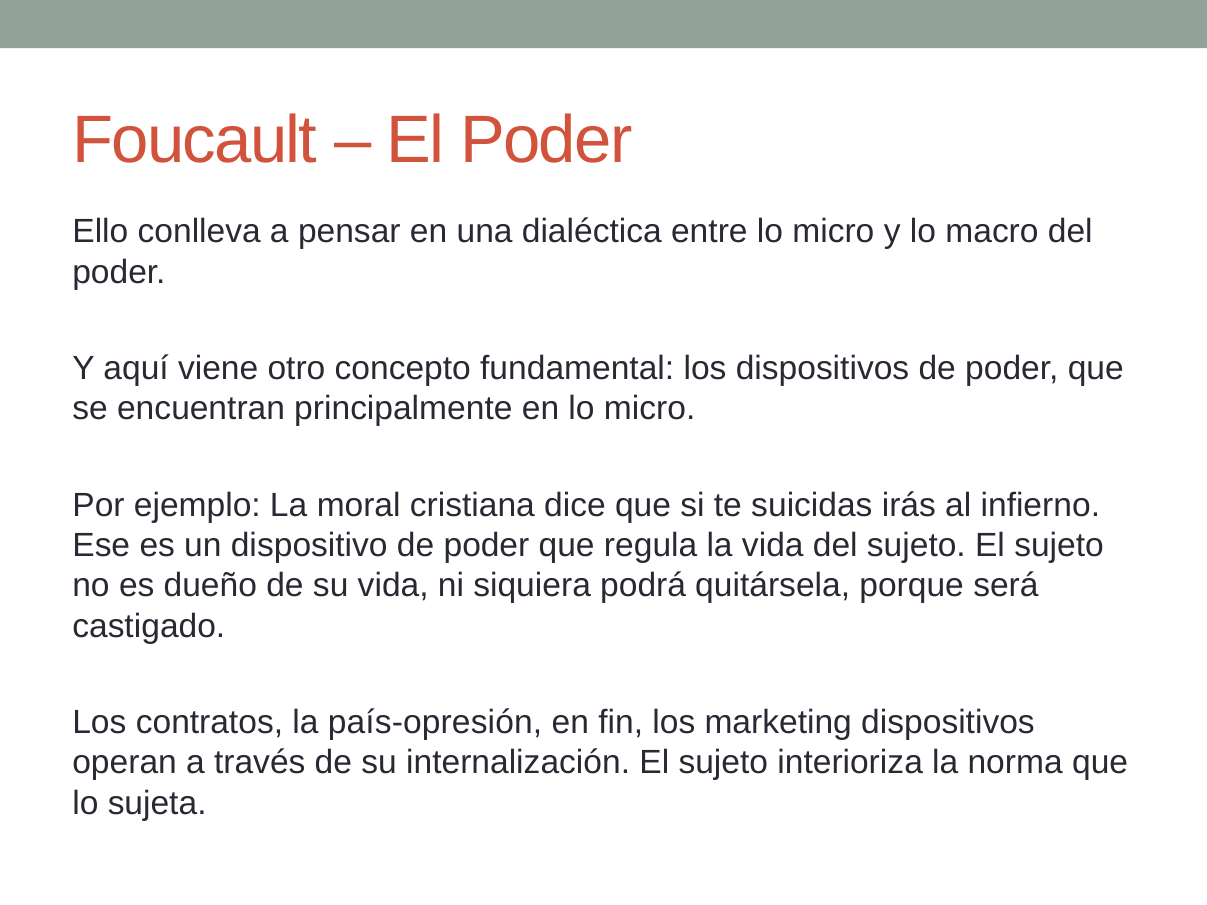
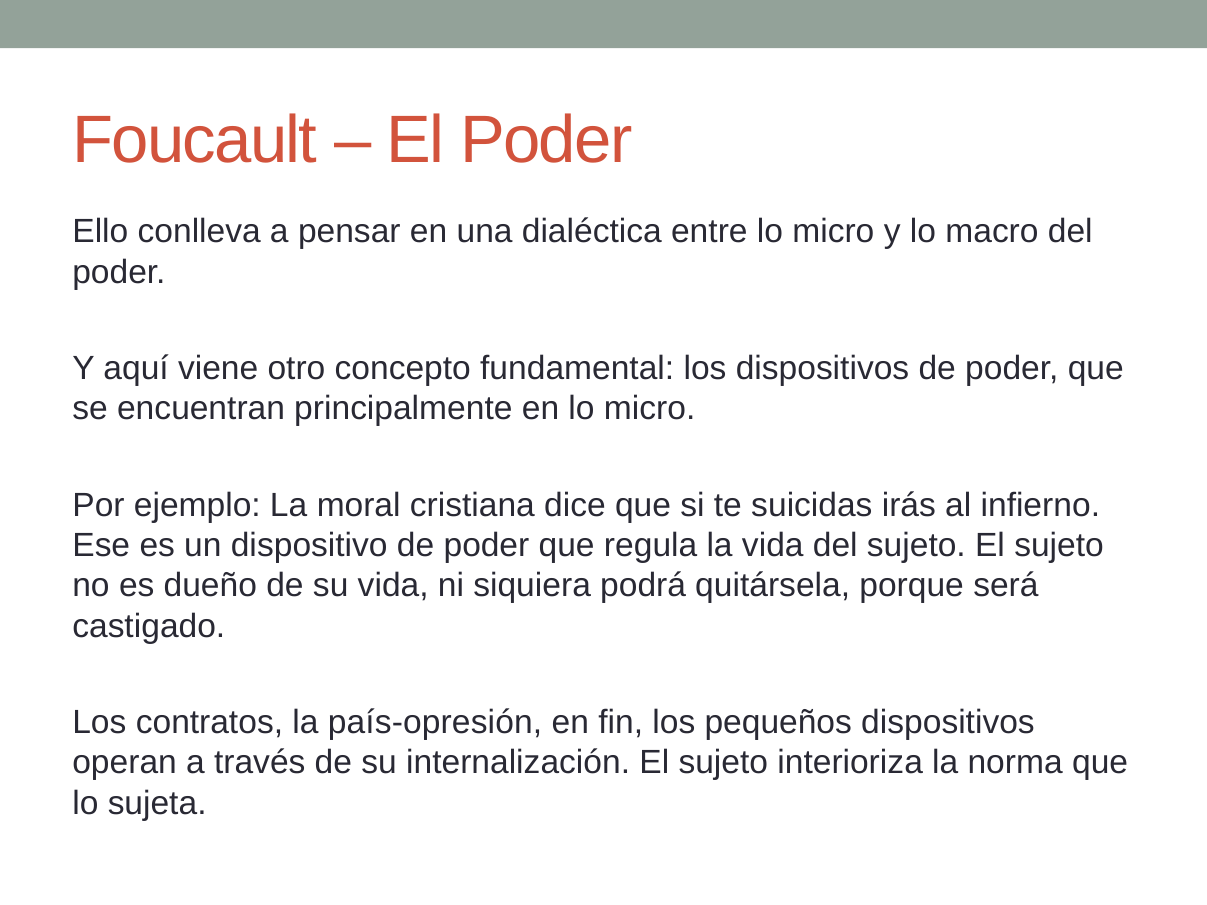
marketing: marketing -> pequeños (778, 723)
